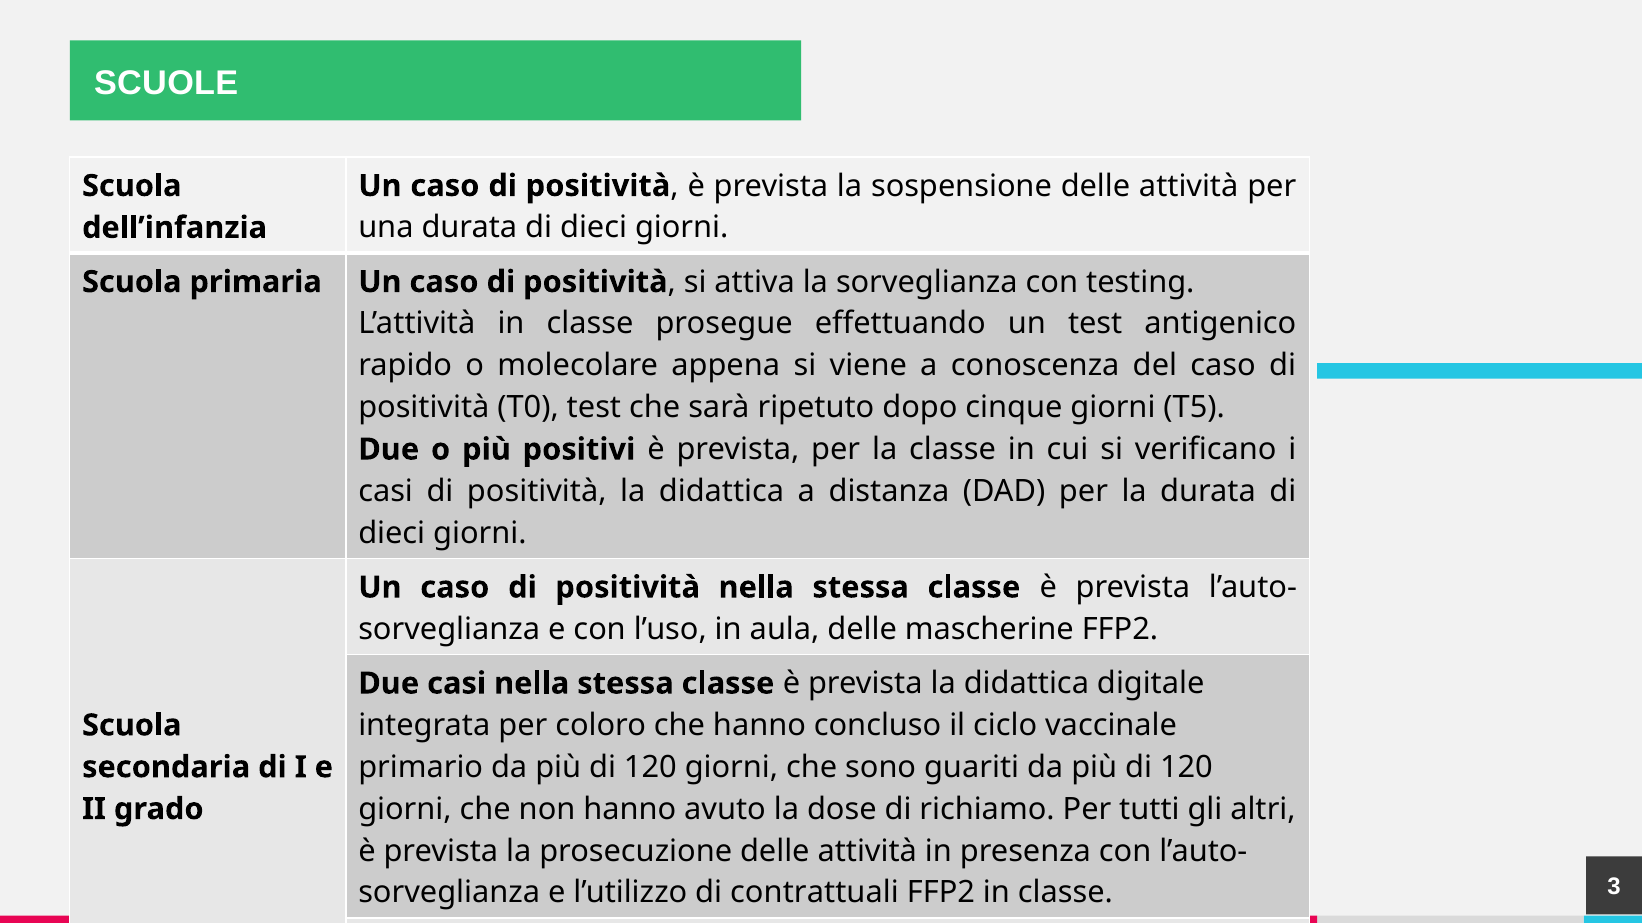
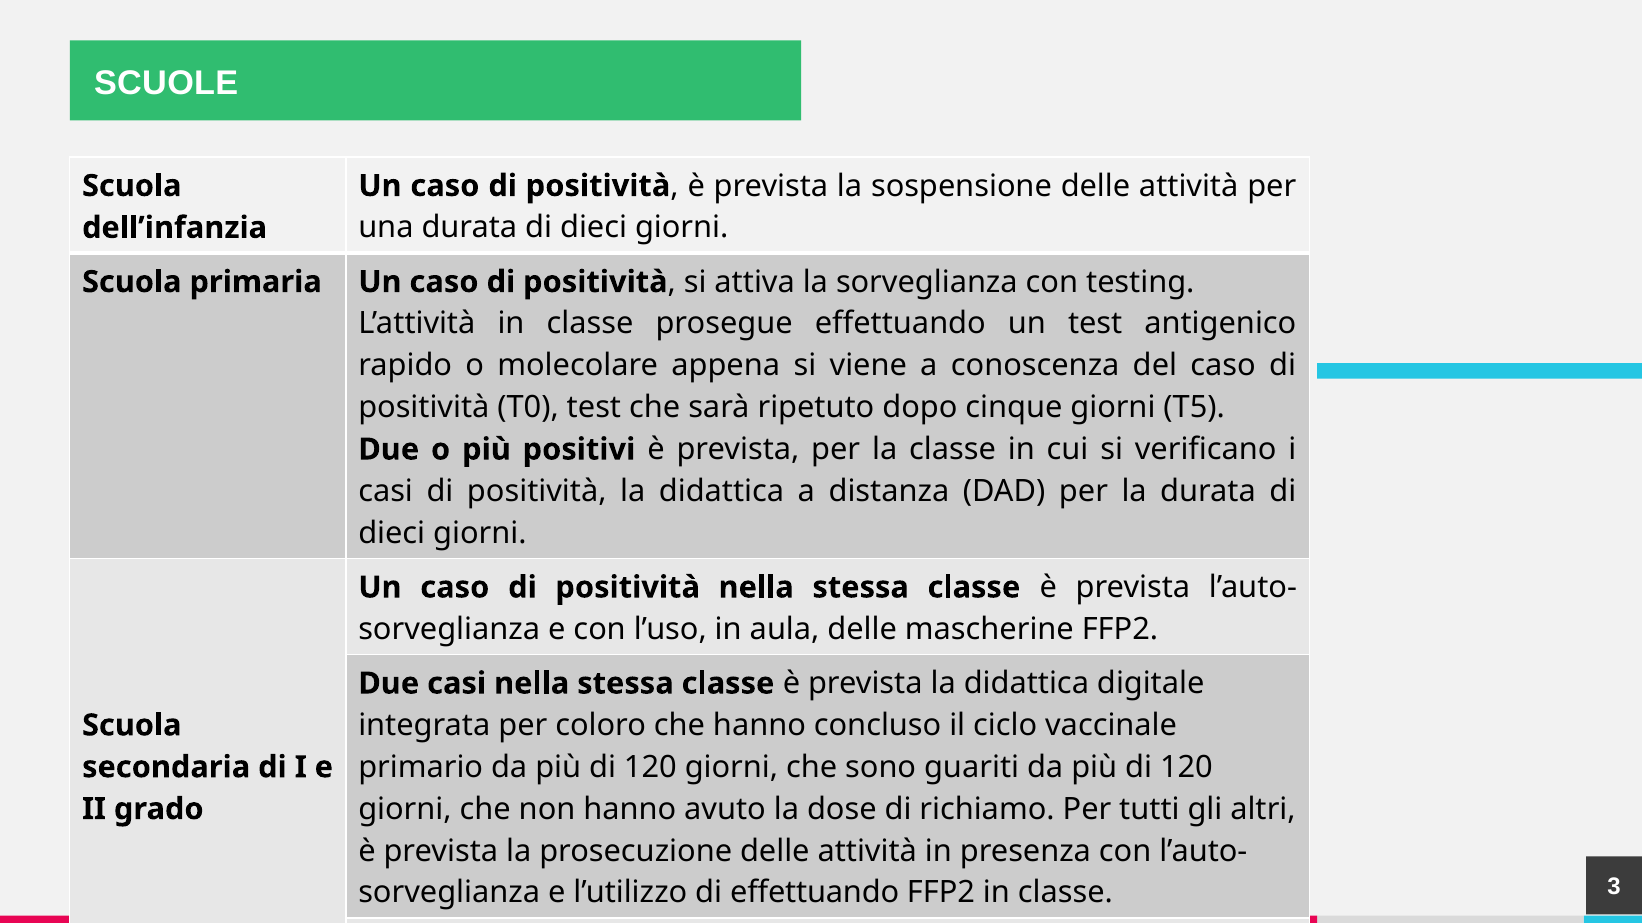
di contrattuali: contrattuali -> effettuando (815, 893)
